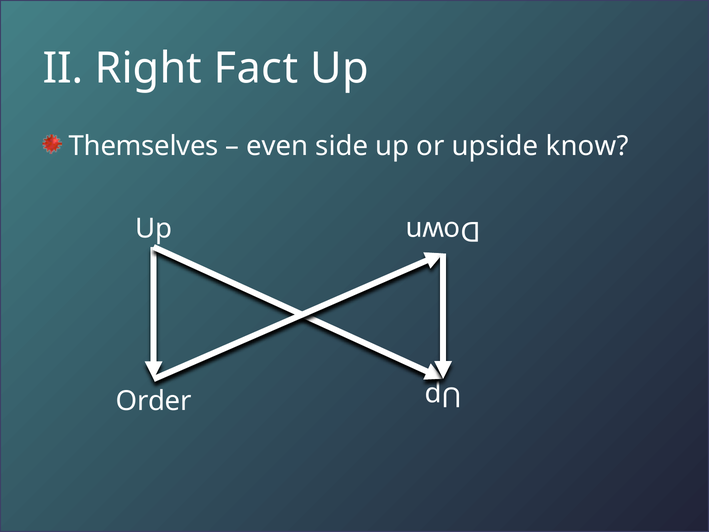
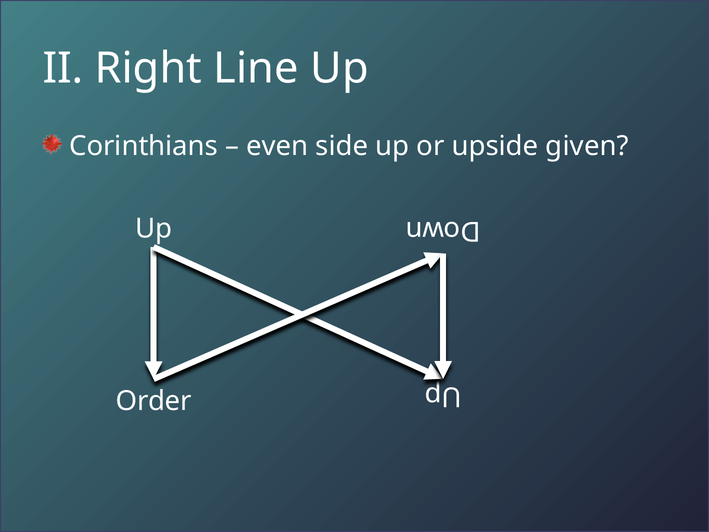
Fact: Fact -> Line (256, 69)
Themselves: Themselves -> Corinthians (144, 146)
know: know -> given (587, 146)
